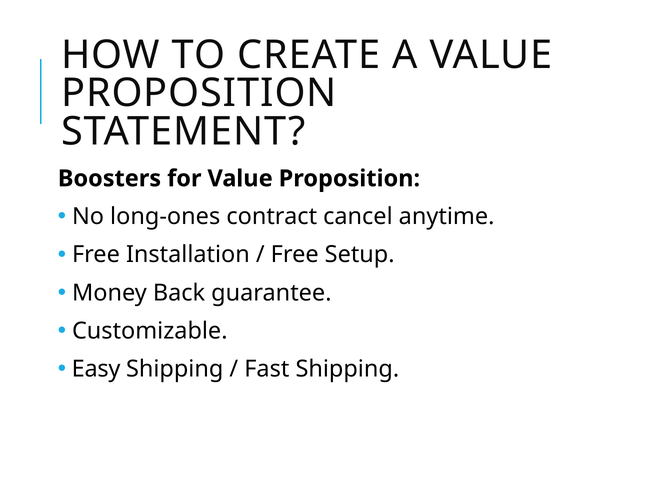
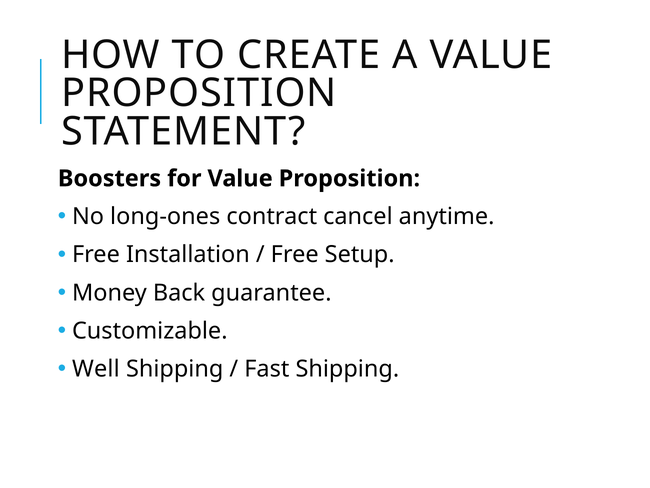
Easy: Easy -> Well (96, 369)
